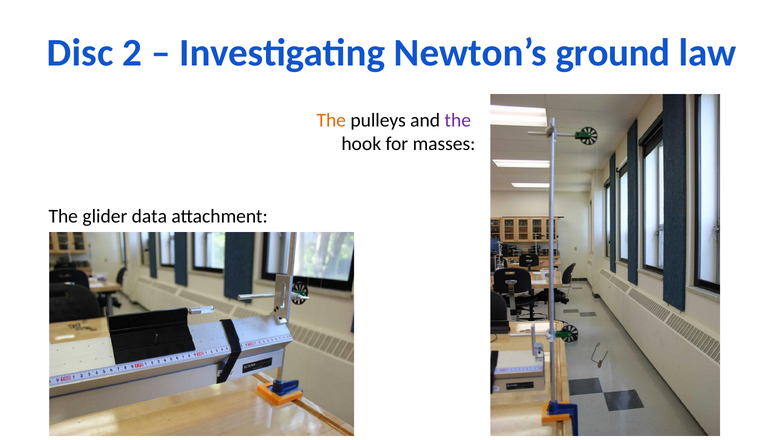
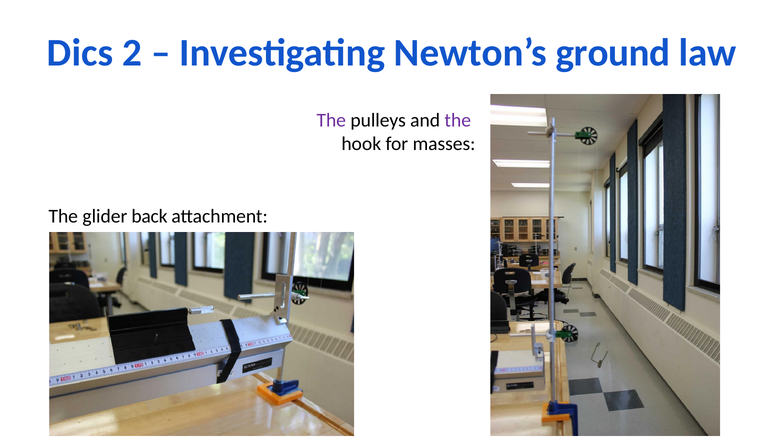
Disc: Disc -> Dics (80, 53)
The colour: orange -> purple (331, 120)
data: data -> back (149, 216)
